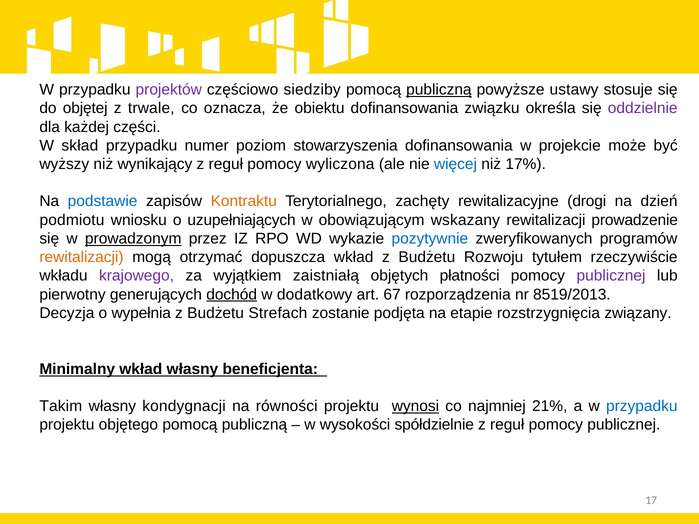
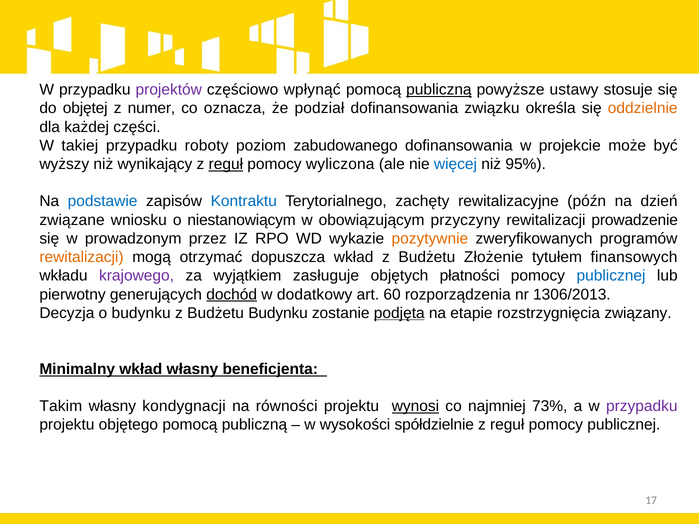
siedziby: siedziby -> wpłynąć (312, 90)
trwale: trwale -> numer (151, 108)
obiektu: obiektu -> podział (319, 108)
oddzielnie colour: purple -> orange (643, 108)
skład: skład -> takiej (80, 146)
numer: numer -> roboty (207, 146)
stowarzyszenia: stowarzyszenia -> zabudowanego (346, 146)
reguł underline: none -> present (226, 164)
17%: 17% -> 95% (526, 164)
Kontraktu colour: orange -> blue (244, 201)
drogi: drogi -> późn (587, 201)
podmiotu: podmiotu -> związane (72, 220)
uzupełniających: uzupełniających -> niestanowiącym (242, 220)
wskazany: wskazany -> przyczyny (465, 220)
prowadzonym underline: present -> none (133, 239)
pozytywnie colour: blue -> orange (430, 239)
Rozwoju: Rozwoju -> Złożenie (494, 257)
rzeczywiście: rzeczywiście -> finansowych (634, 257)
zaistniałą: zaistniałą -> zasługuje (326, 276)
publicznej colour: purple -> blue (611, 276)
67: 67 -> 60 (392, 295)
8519/2013: 8519/2013 -> 1306/2013 (572, 295)
o wypełnia: wypełnia -> budynku (141, 313)
Budżetu Strefach: Strefach -> Budynku (278, 313)
podjęta underline: none -> present (399, 313)
21%: 21% -> 73% (550, 406)
przypadku colour: blue -> purple (642, 406)
